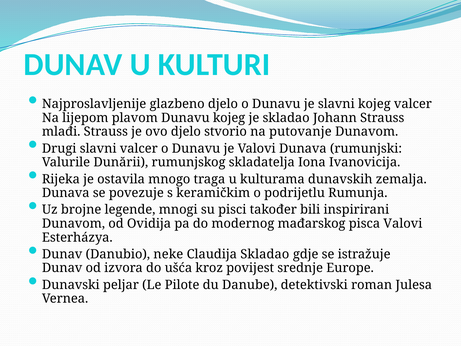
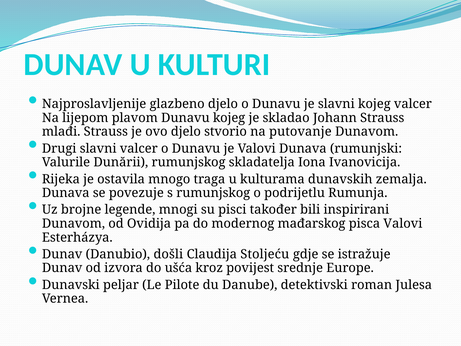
s keramičkim: keramičkim -> rumunjskog (213, 193)
neke: neke -> došli (168, 254)
Claudija Skladao: Skladao -> Stoljeću (265, 254)
